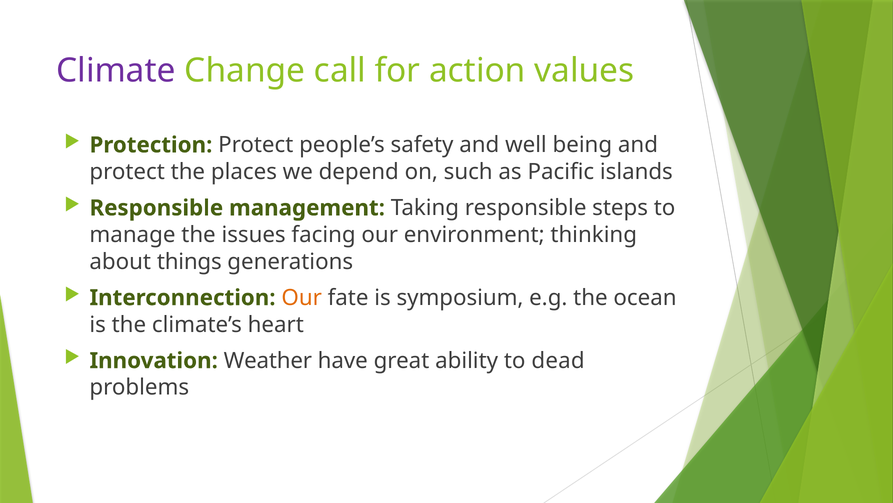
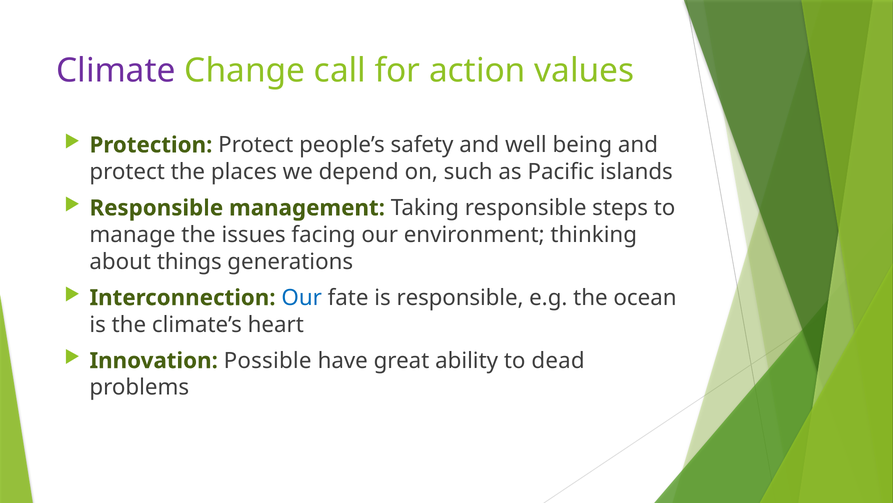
Our colour: orange -> blue (302, 297)
is symposium: symposium -> responsible (460, 297)
Weather: Weather -> Possible (268, 360)
